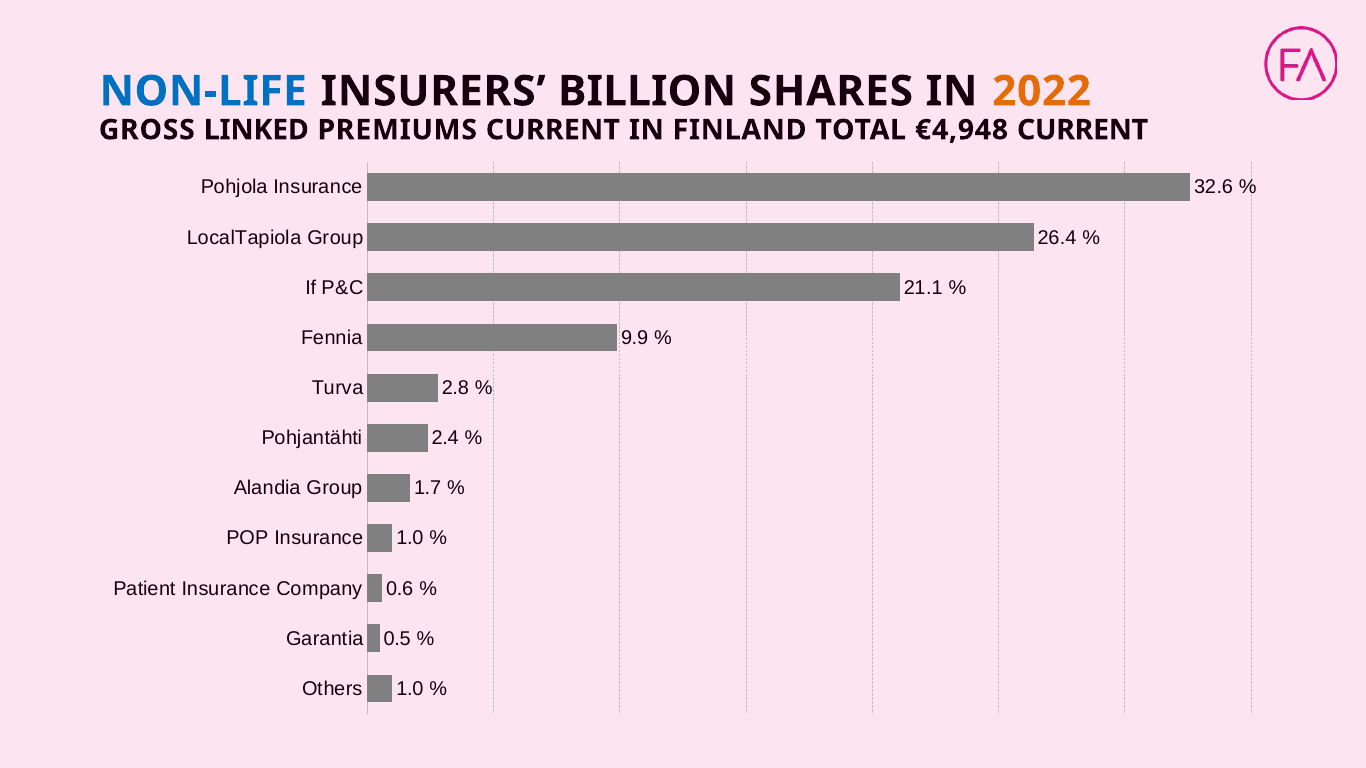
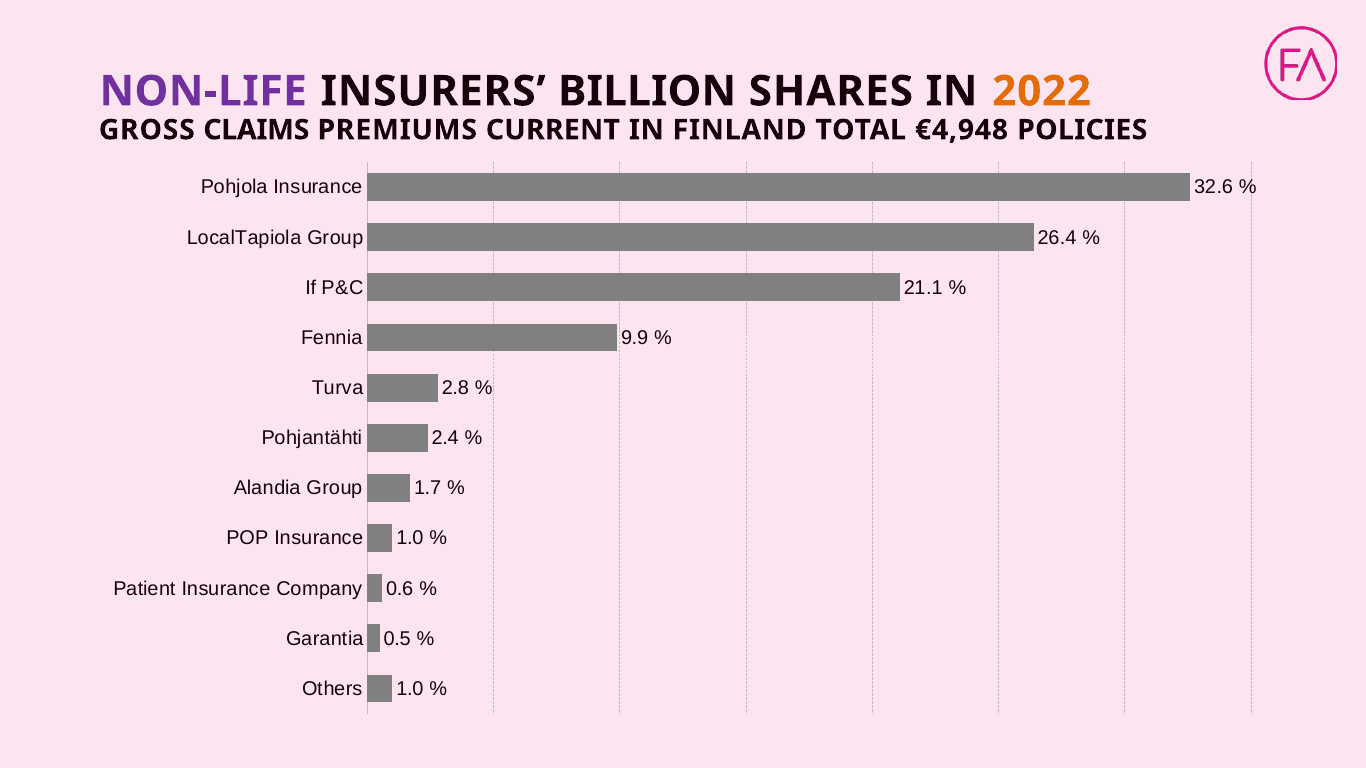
NON-LIFE colour: blue -> purple (203, 91)
LINKED: LINKED -> CLAIMS (256, 130)
€4,948 CURRENT: CURRENT -> POLICIES (1082, 130)
